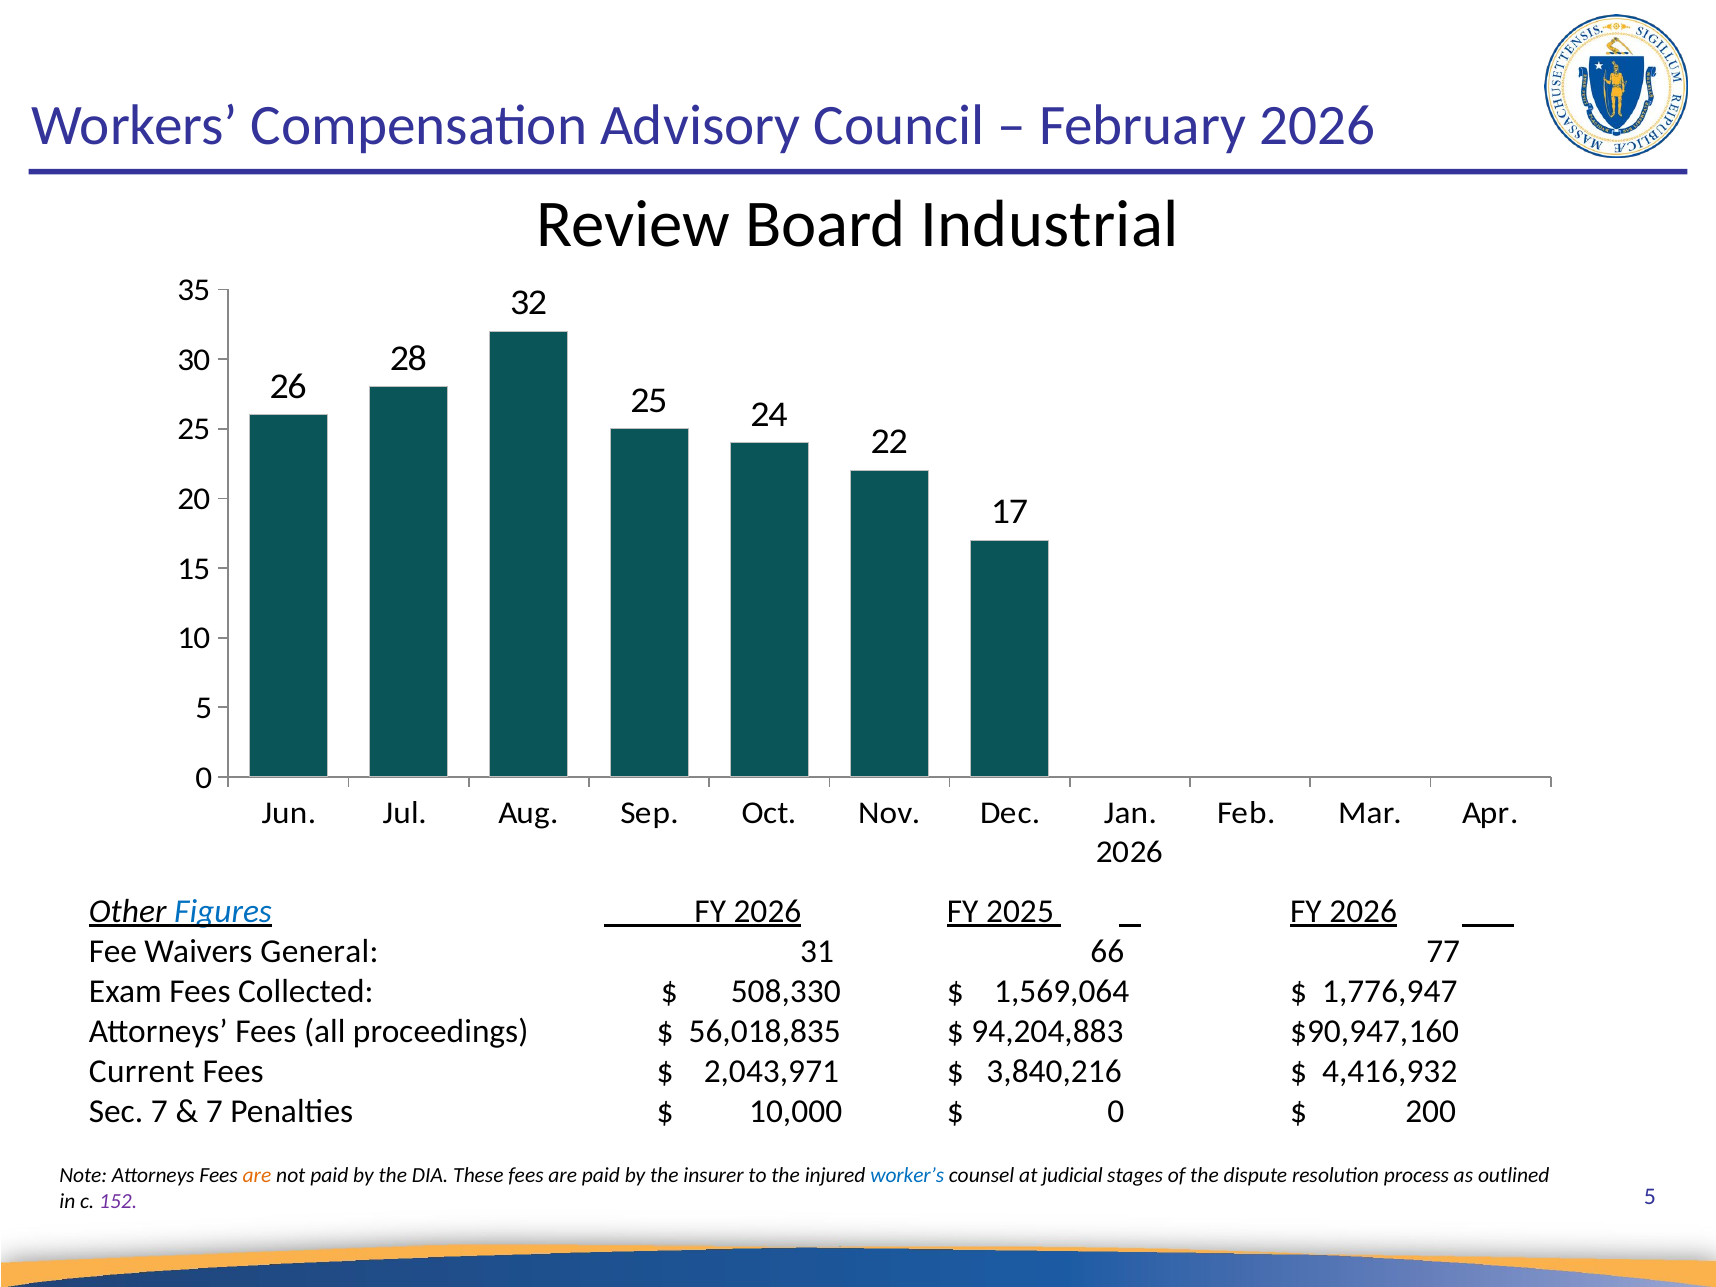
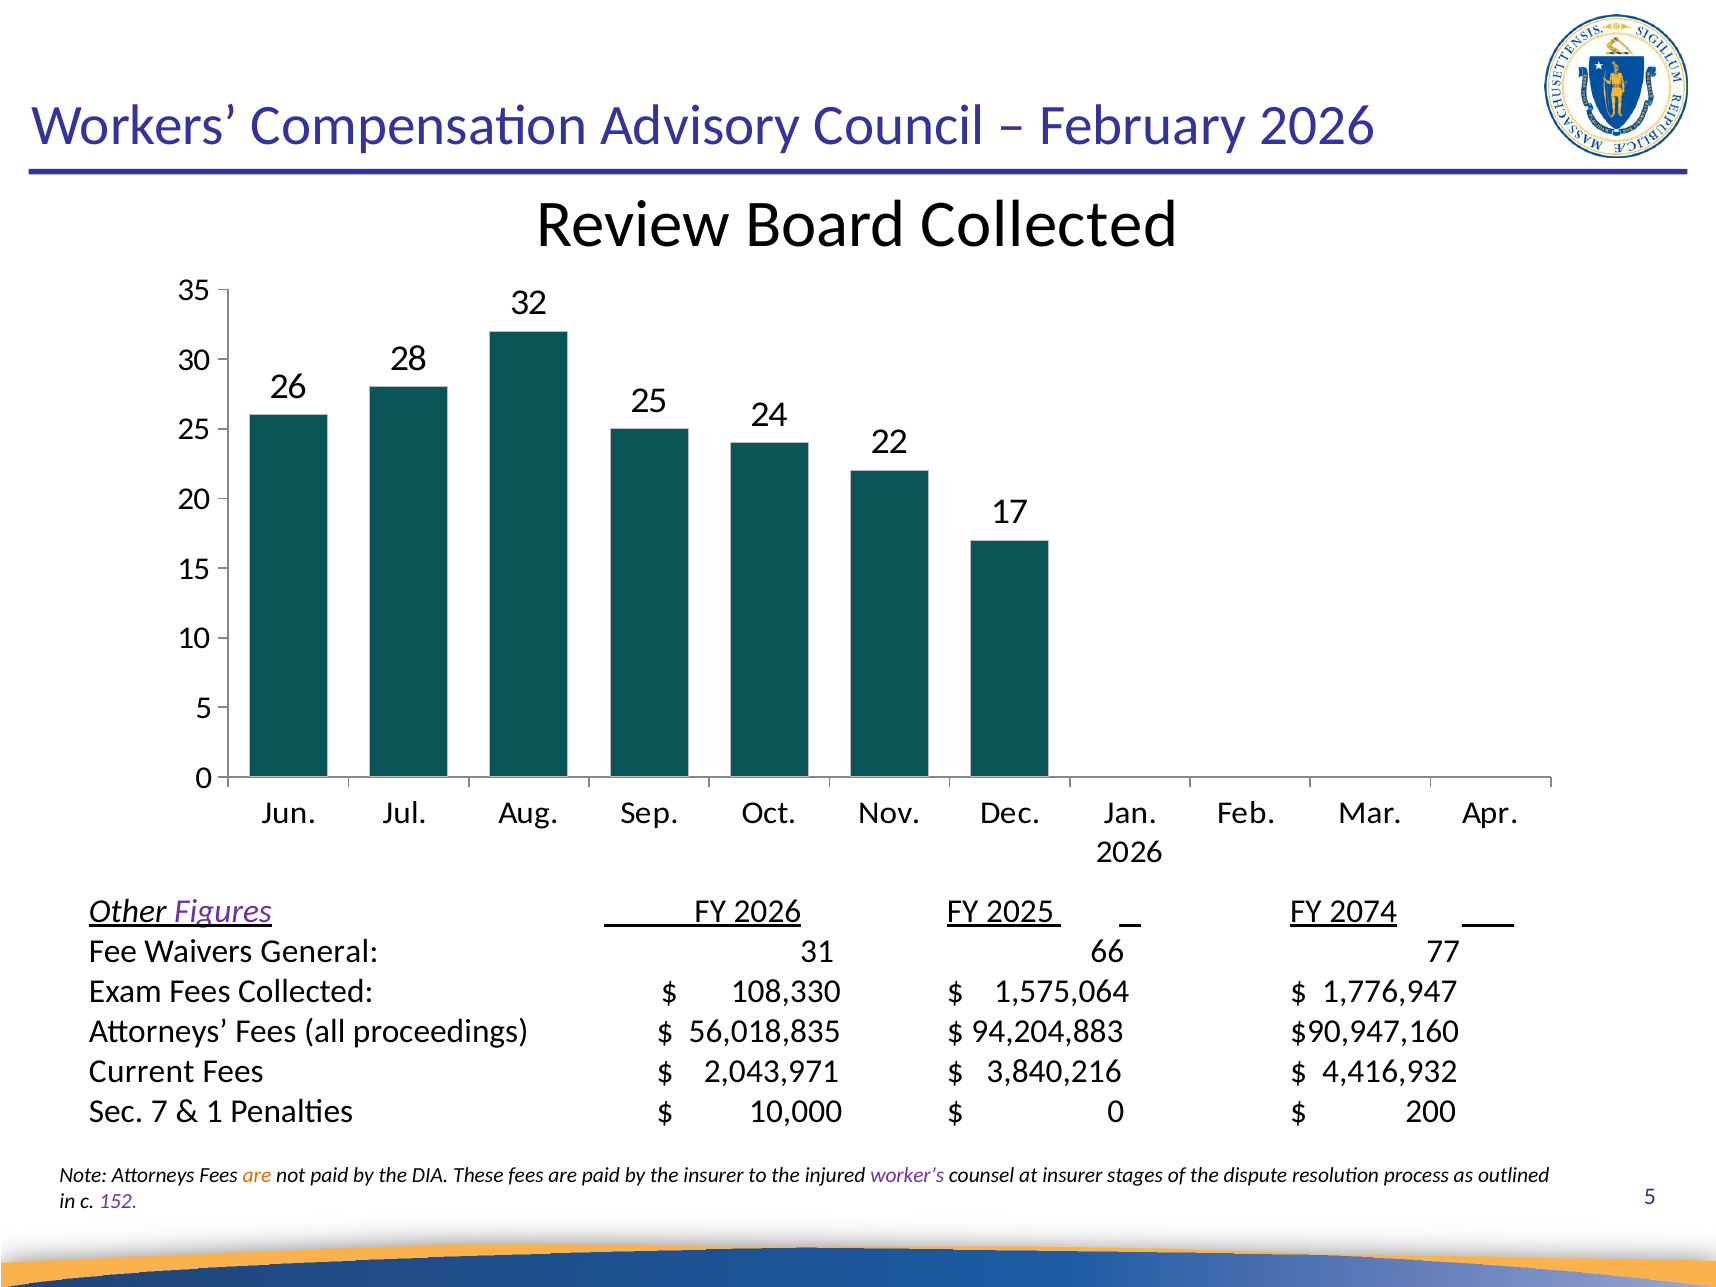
Board Industrial: Industrial -> Collected (1050, 224)
Figures colour: blue -> purple (223, 911)
2025 FY 2026: 2026 -> 2074 (1363, 911)
508,330: 508,330 -> 108,330 (786, 991)
1,569,064: 1,569,064 -> 1,575,064 (1062, 991)
7: 7 -> 1 (214, 1111)
worker’s colour: blue -> purple (907, 1175)
at judicial: judicial -> insurer (1072, 1175)
